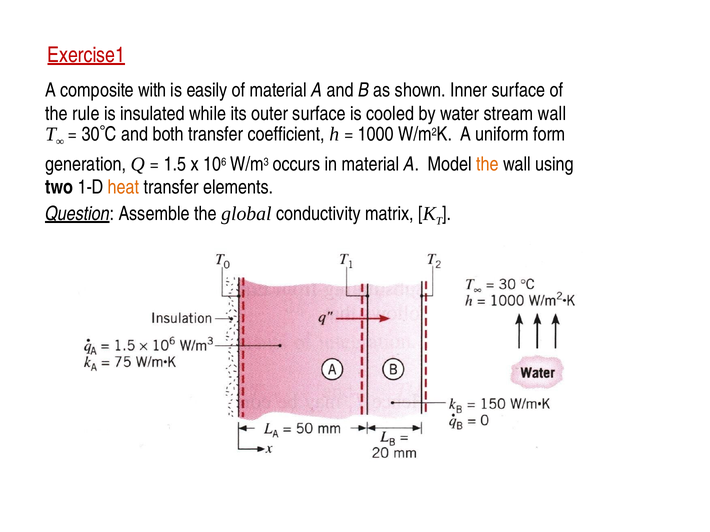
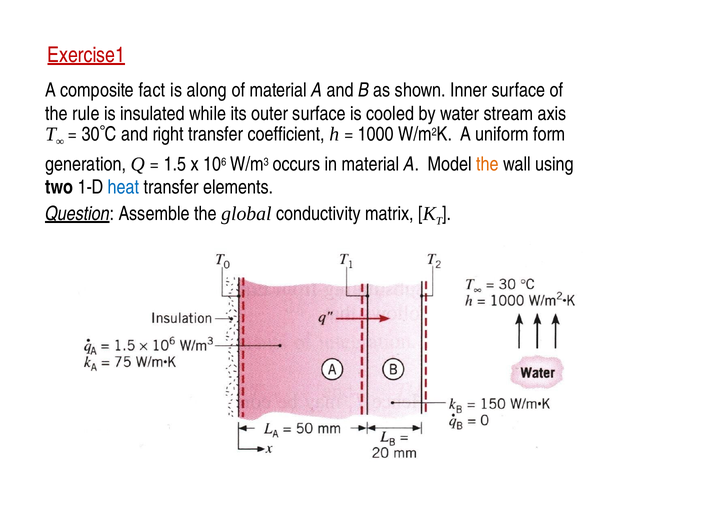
with: with -> fact (152, 91)
easily: easily -> along (207, 91)
stream wall: wall -> axis (552, 114)
both: both -> right (168, 134)
heat colour: orange -> blue (124, 187)
